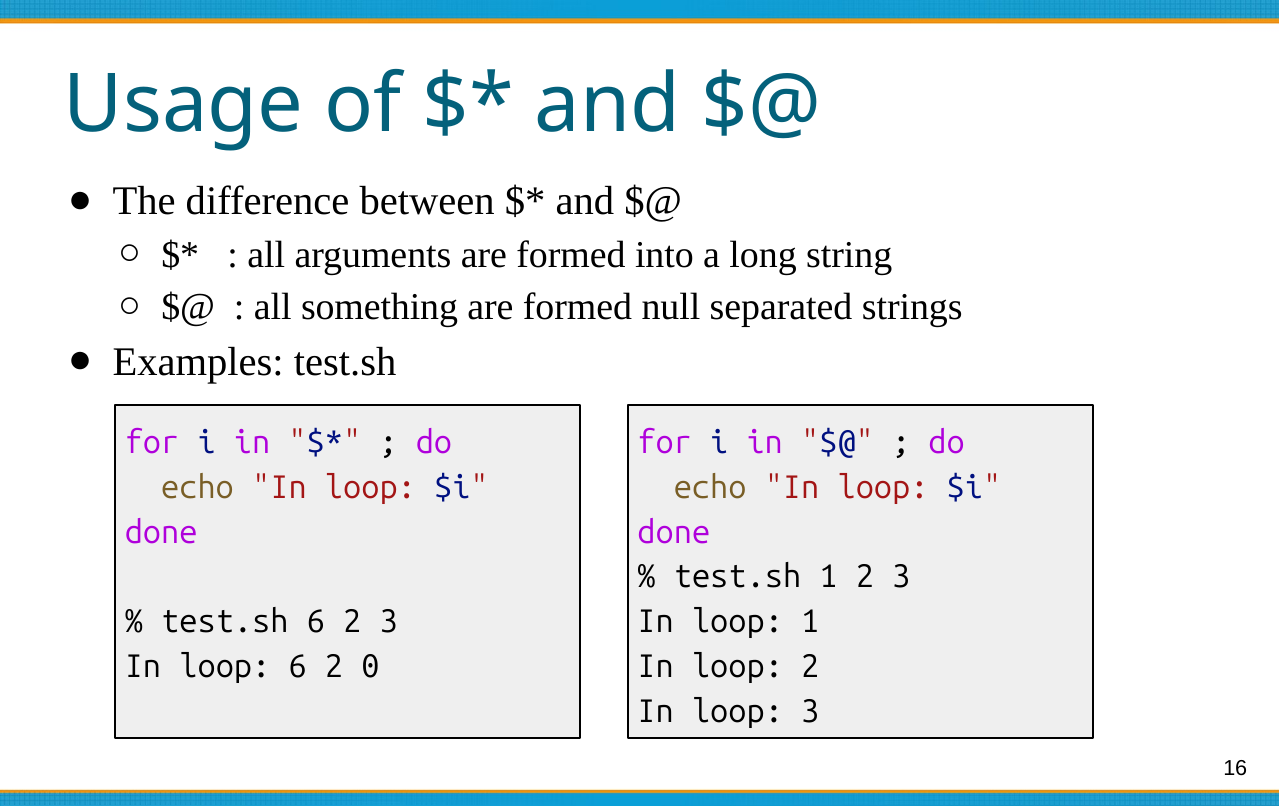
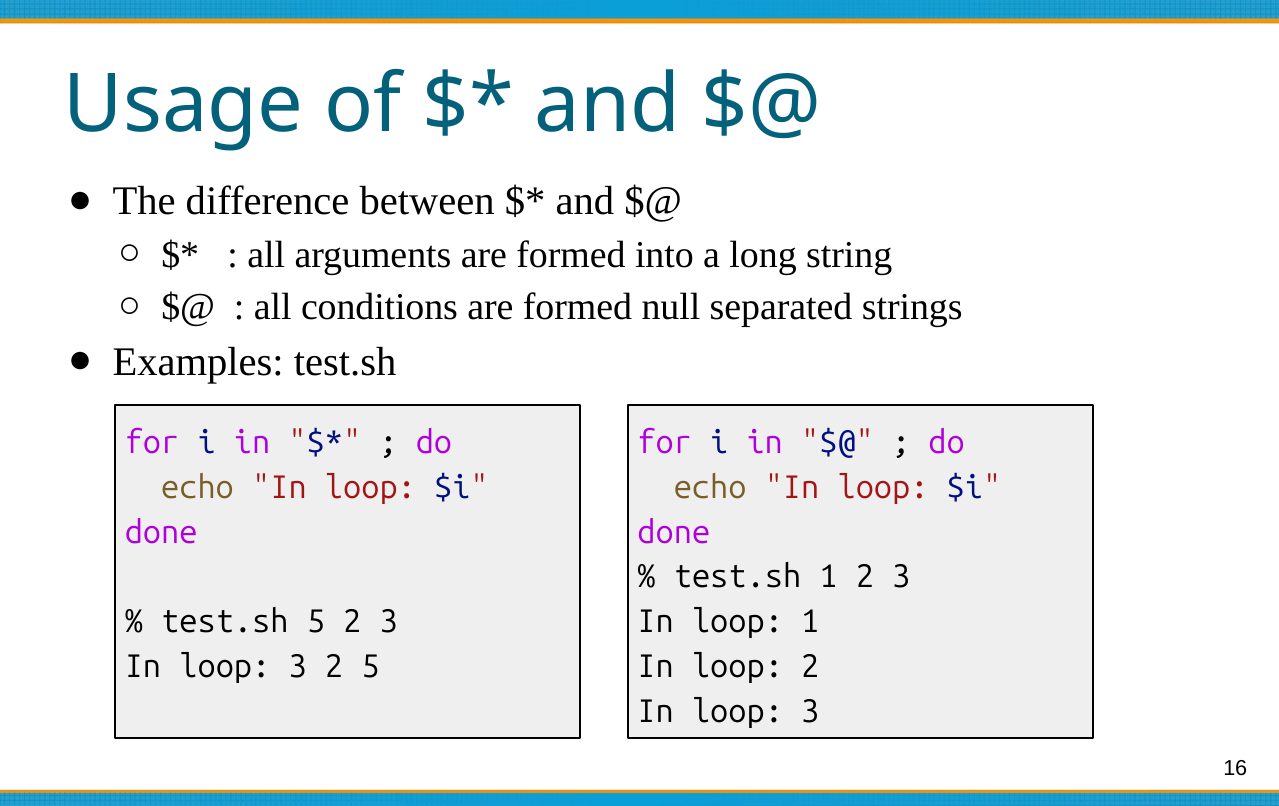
something: something -> conditions (379, 307)
test.sh 6: 6 -> 5 (316, 622)
6: 6 -> 3 (298, 667)
2 0: 0 -> 5 (370, 667)
